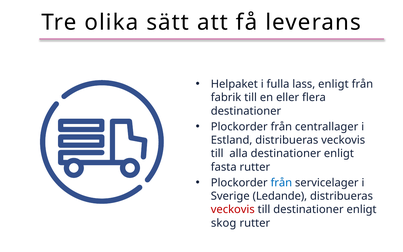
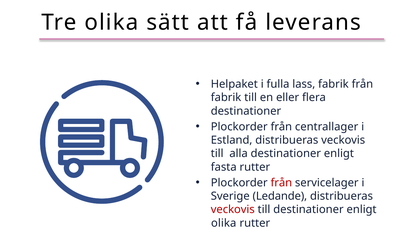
lass enligt: enligt -> fabrik (333, 84)
från colour: blue -> red (281, 183)
skog: skog -> olika (224, 223)
